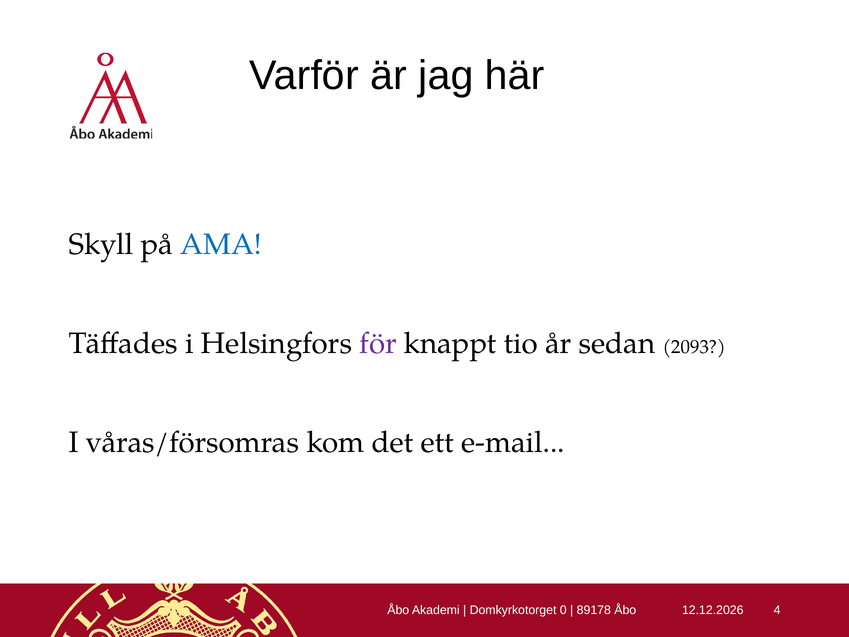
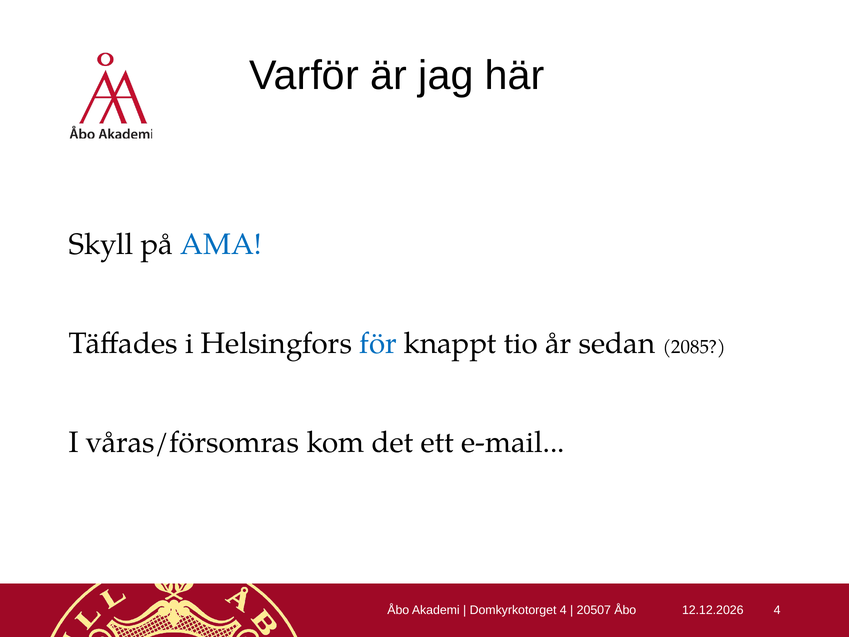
för colour: purple -> blue (378, 344)
2093: 2093 -> 2085 (694, 347)
Domkyrkotorget 0: 0 -> 4 (563, 610)
89178: 89178 -> 20507 (594, 610)
